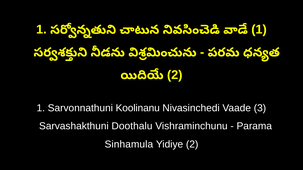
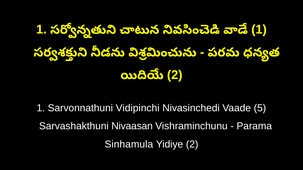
Koolinanu: Koolinanu -> Vidipinchi (138, 108)
3: 3 -> 5 (260, 108)
Doothalu: Doothalu -> Nivaasan (132, 126)
